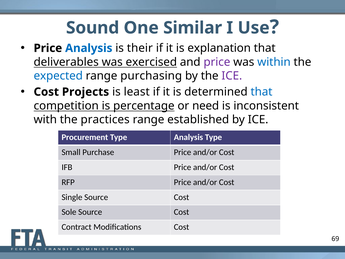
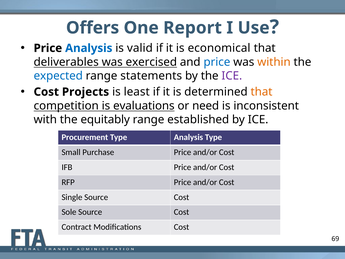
Sound: Sound -> Offers (93, 28)
Similar: Similar -> Report (193, 28)
their: their -> valid (140, 48)
explanation: explanation -> economical (219, 48)
price colour: purple -> blue (217, 62)
within colour: blue -> orange (274, 62)
purchasing: purchasing -> statements (151, 76)
that colour: blue -> orange (262, 92)
percentage: percentage -> evaluations (144, 106)
practices: practices -> equitably (105, 119)
